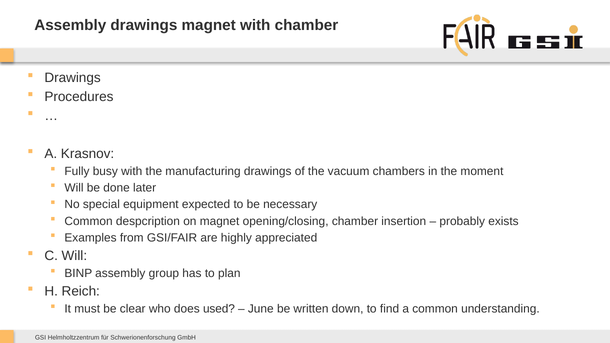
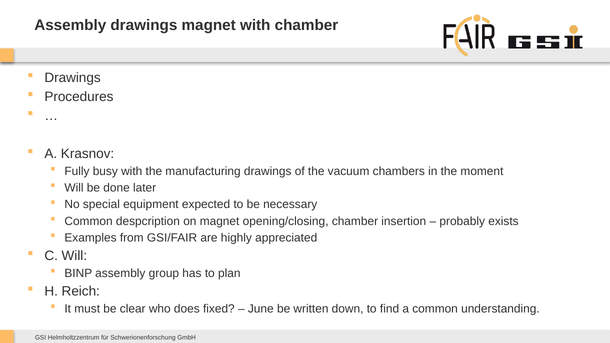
used: used -> fixed (219, 309)
